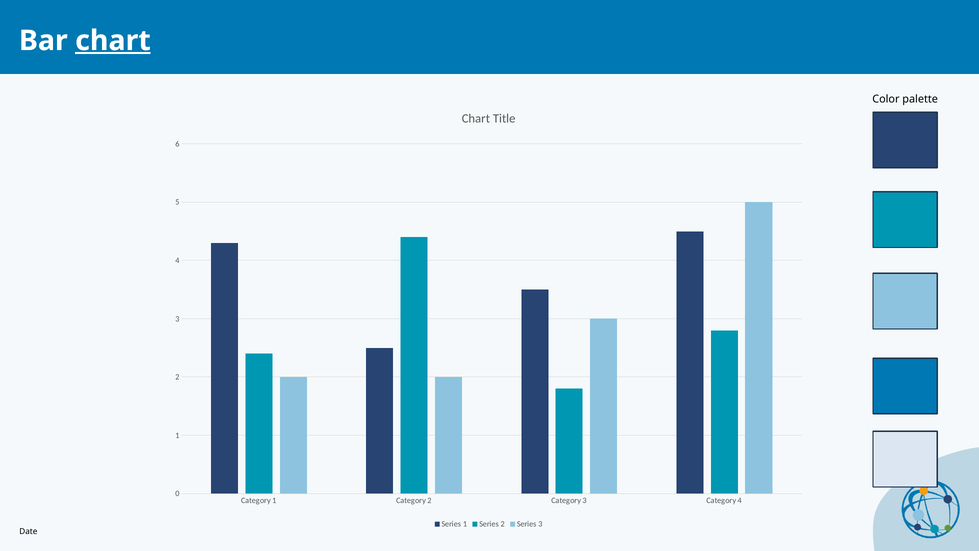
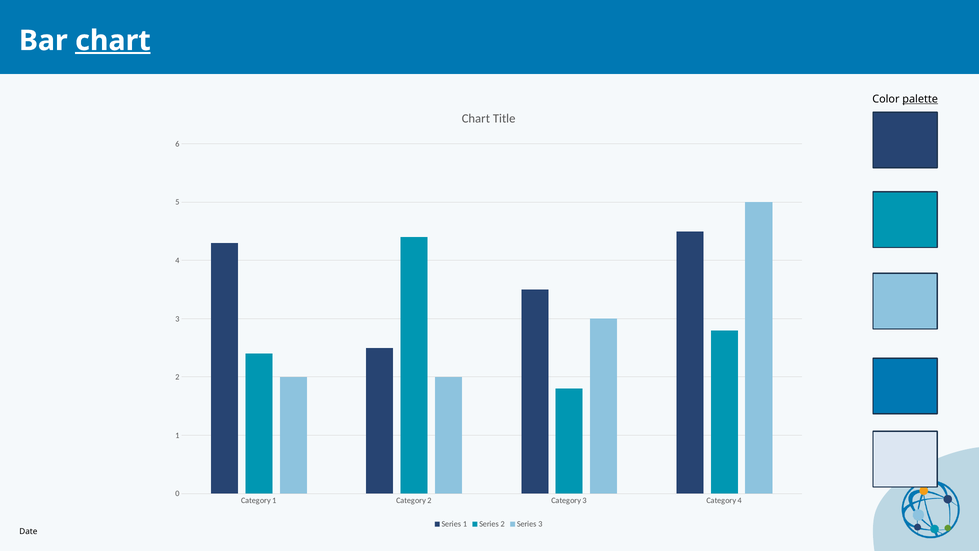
palette underline: none -> present (920, 99)
